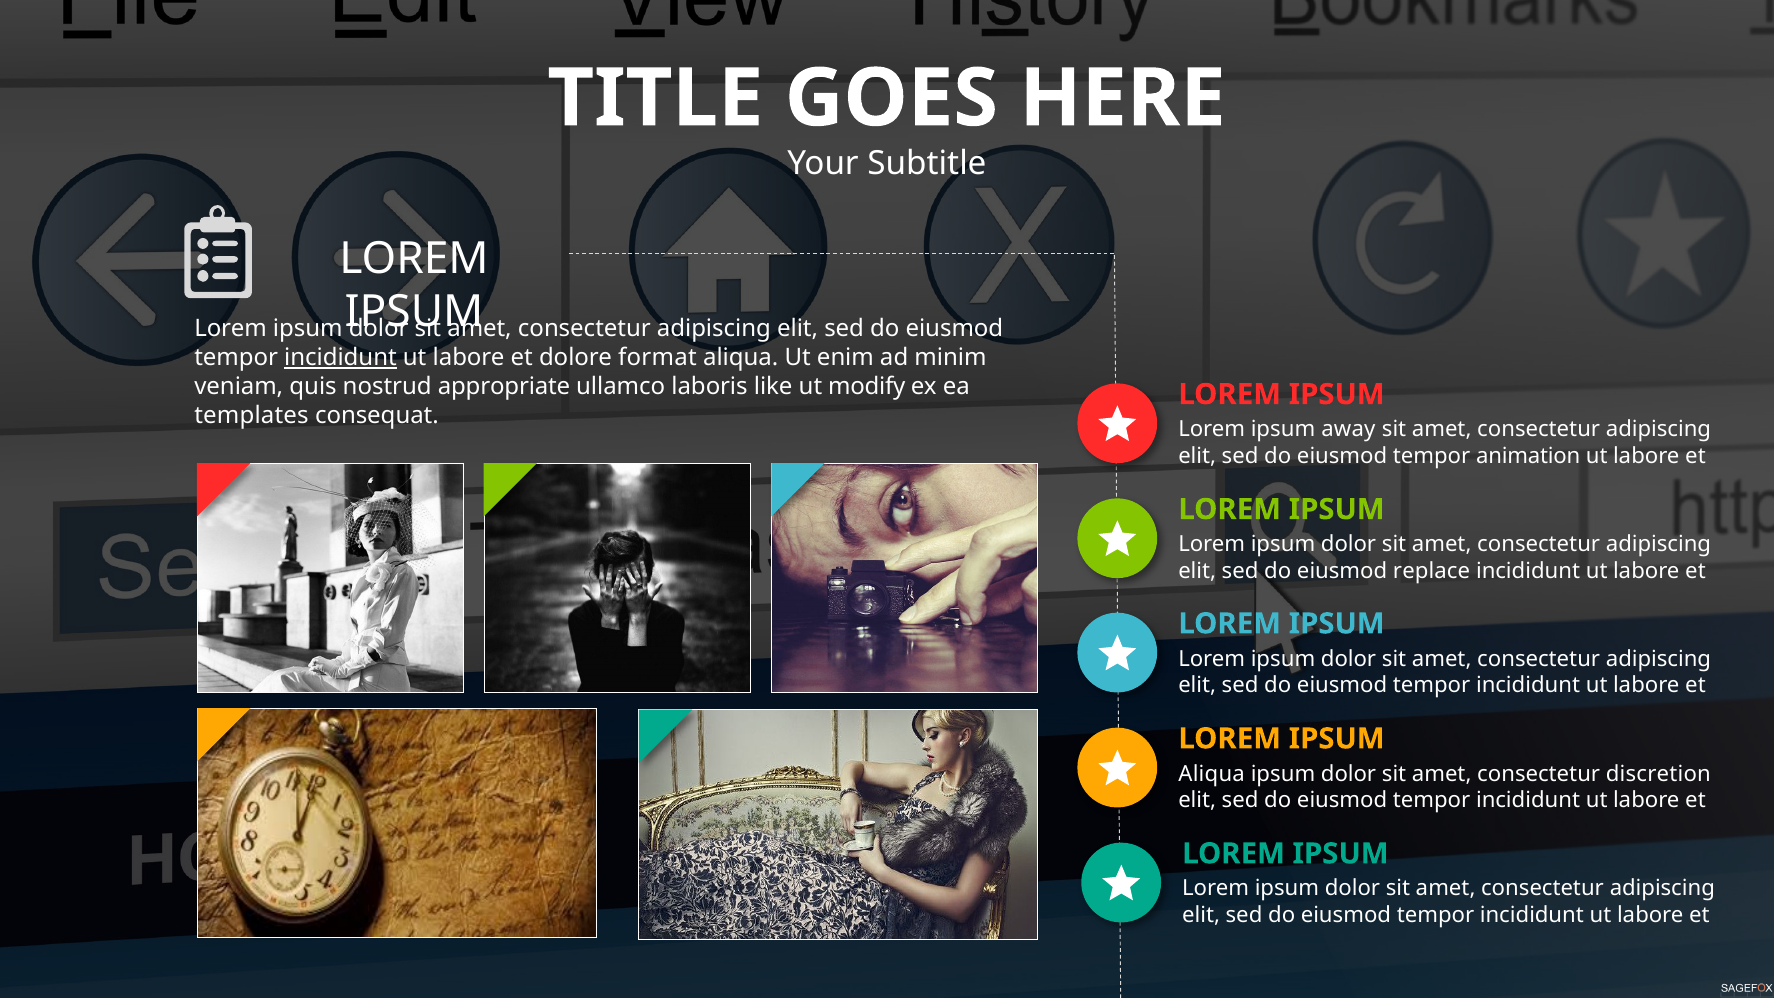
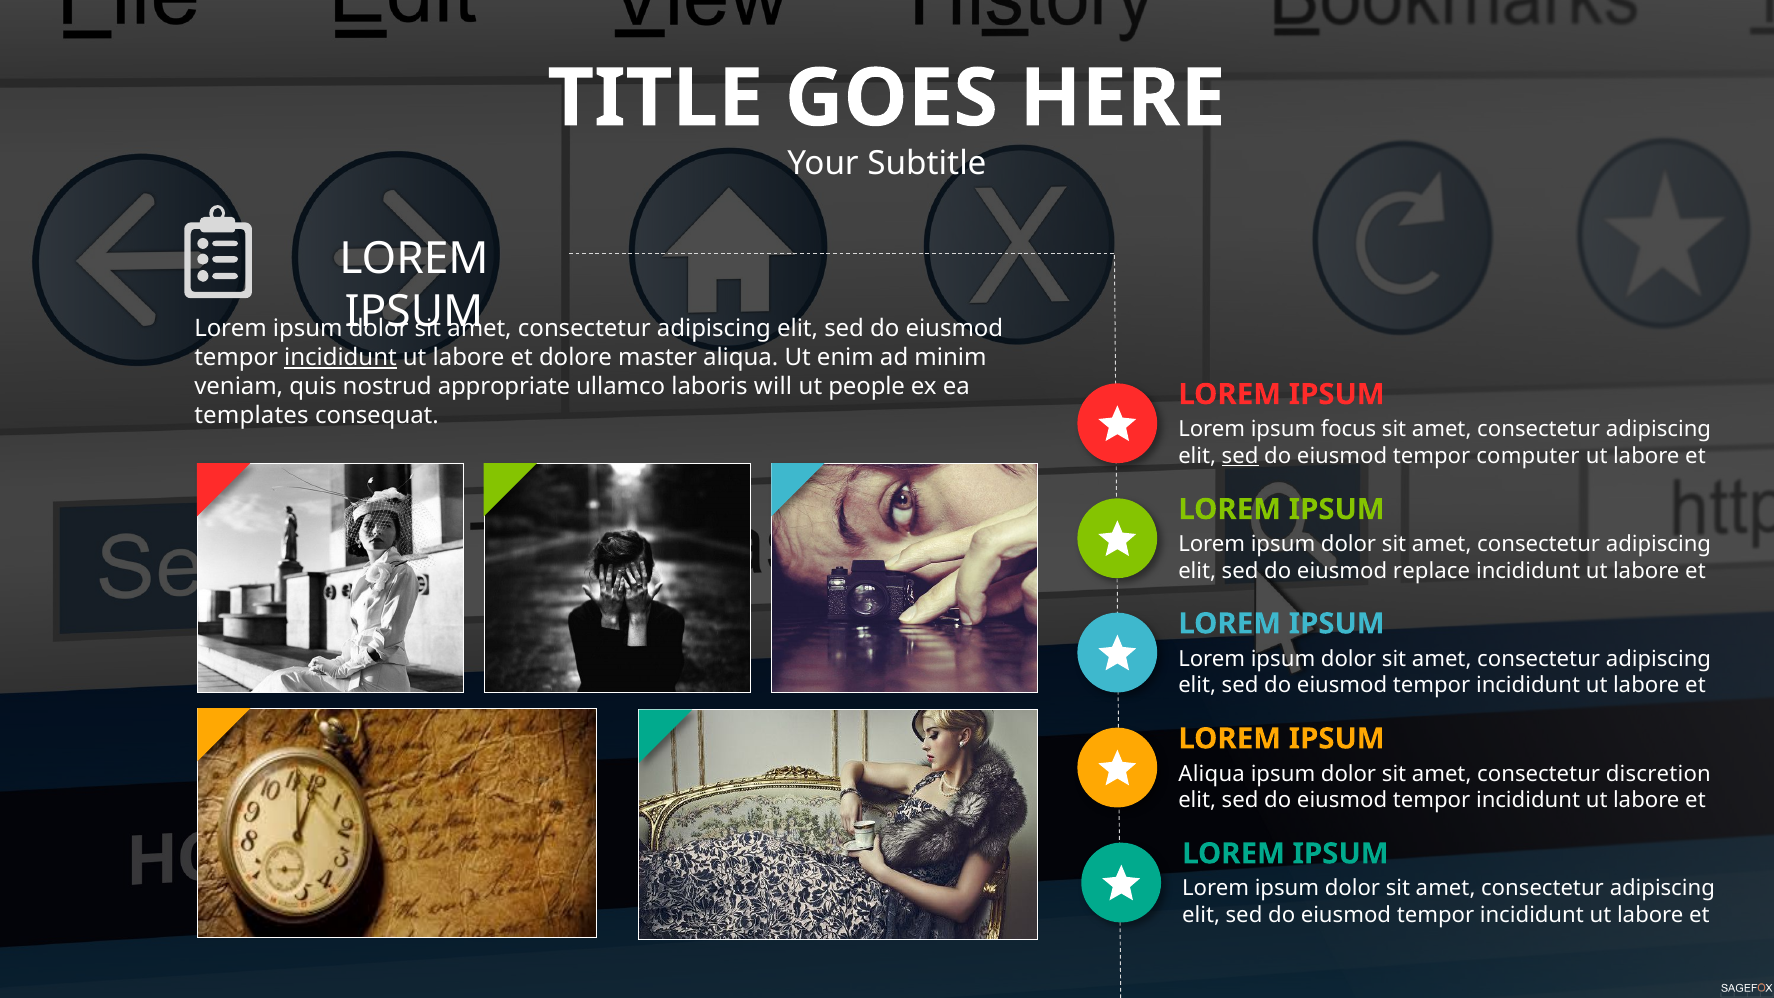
format: format -> master (658, 357)
like: like -> will (773, 386)
modify: modify -> people (867, 386)
away: away -> focus (1349, 429)
sed underline: none -> present (1240, 456)
animation: animation -> computer (1528, 456)
